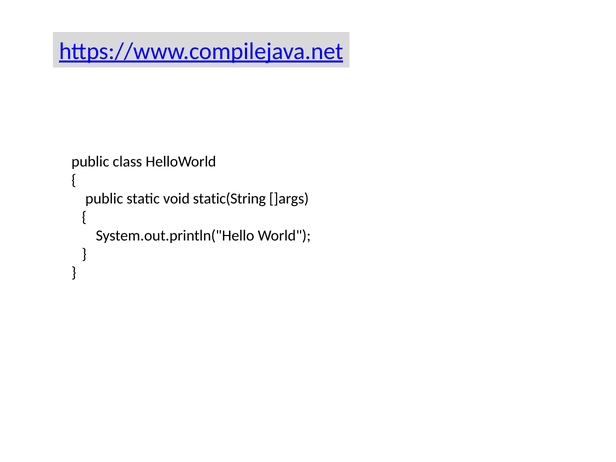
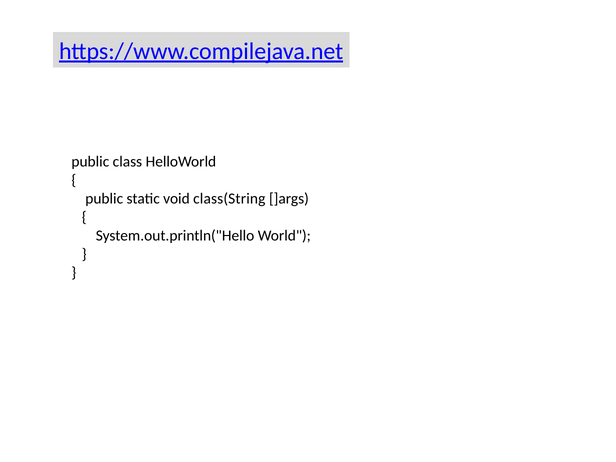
static(String: static(String -> class(String (229, 199)
